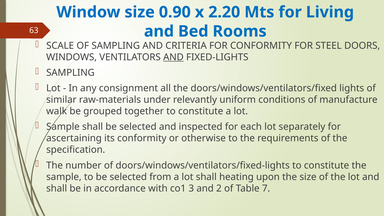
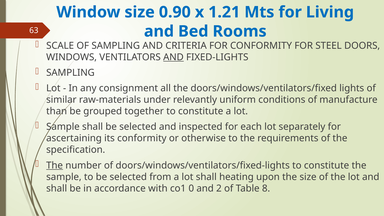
2.20: 2.20 -> 1.21 (224, 12)
walk: walk -> than (57, 111)
The underline: none -> present (55, 165)
3: 3 -> 0 (191, 188)
7: 7 -> 8 (266, 188)
